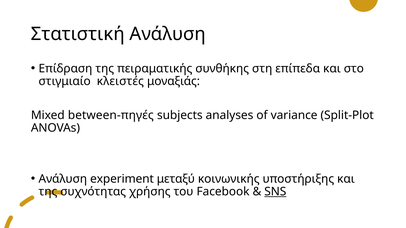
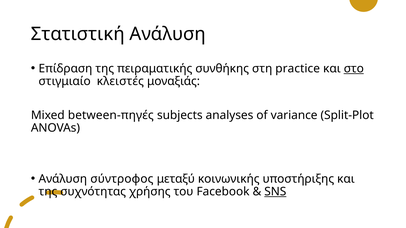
επίπεδα: επίπεδα -> practice (298, 69)
στο underline: none -> present (354, 69)
experiment: experiment -> σύντροφος (122, 179)
